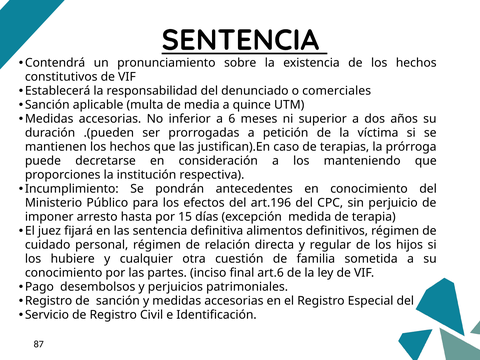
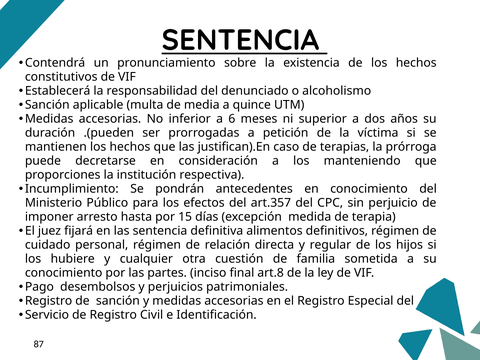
comerciales: comerciales -> alcoholismo (337, 91)
art.196: art.196 -> art.357 (271, 203)
art.6: art.6 -> art.8 (271, 273)
